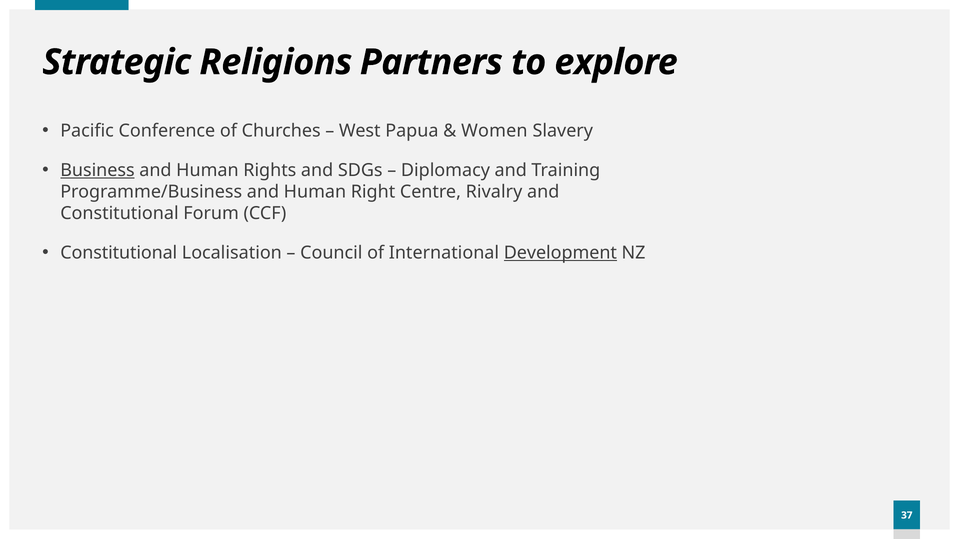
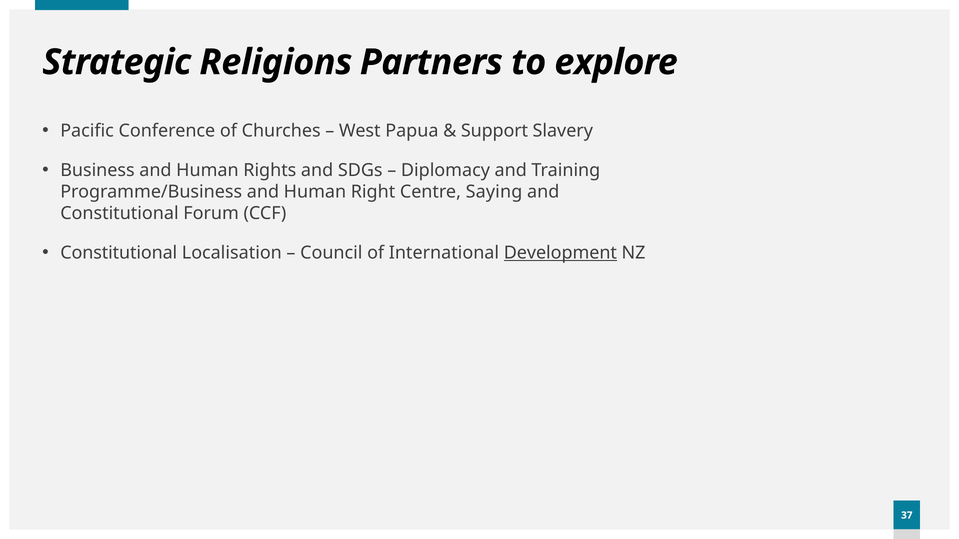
Women: Women -> Support (495, 131)
Business underline: present -> none (97, 170)
Rivalry: Rivalry -> Saying (494, 192)
